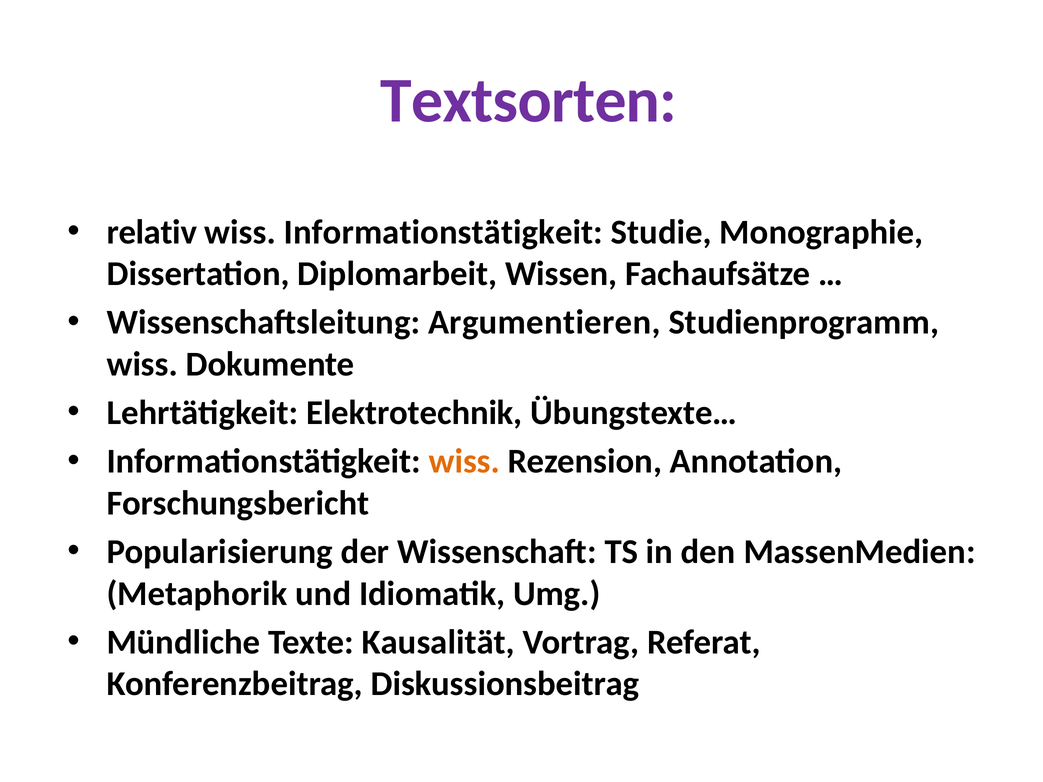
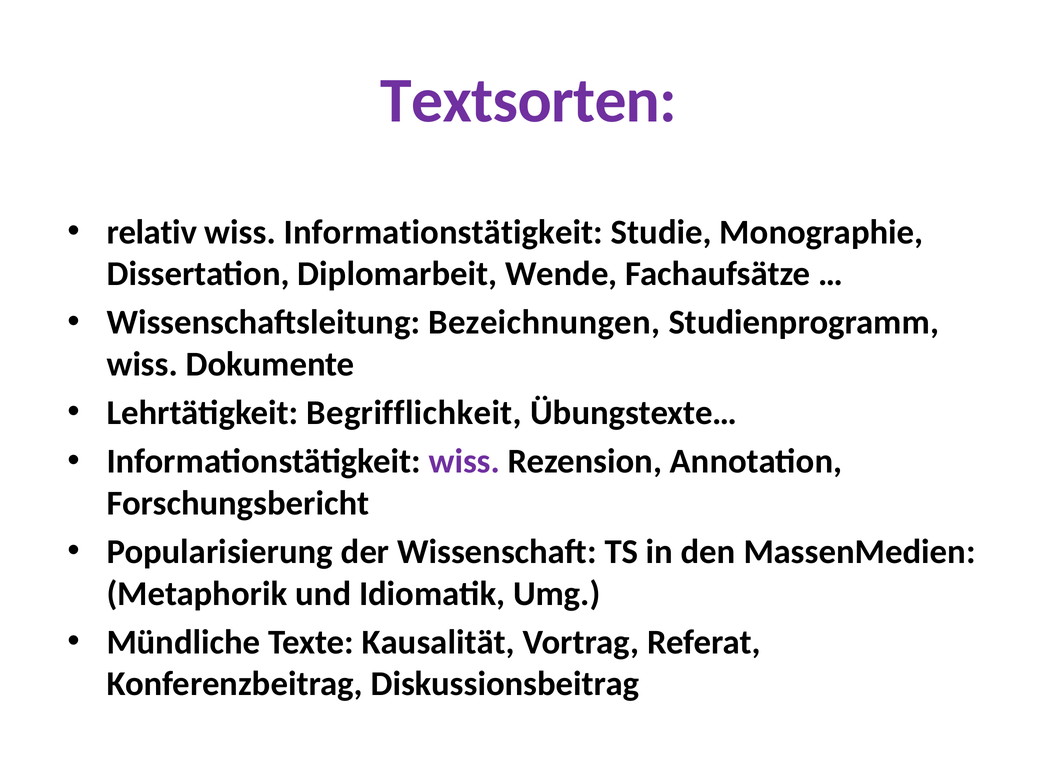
Wissen: Wissen -> Wende (561, 274)
Argumentieren: Argumentieren -> Bezeichnungen (544, 323)
Elektrotechnik: Elektrotechnik -> Begrifflichkeit (414, 413)
wiss colour: orange -> purple (464, 462)
